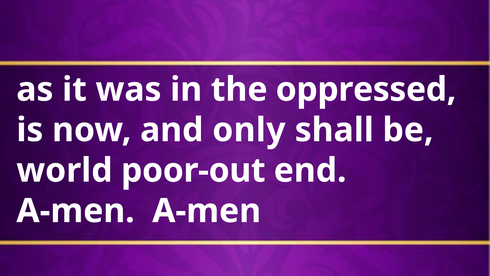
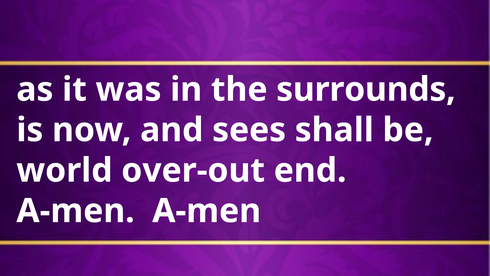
oppressed: oppressed -> surrounds (366, 89)
only: only -> sees (249, 130)
poor-out: poor-out -> over-out (193, 170)
